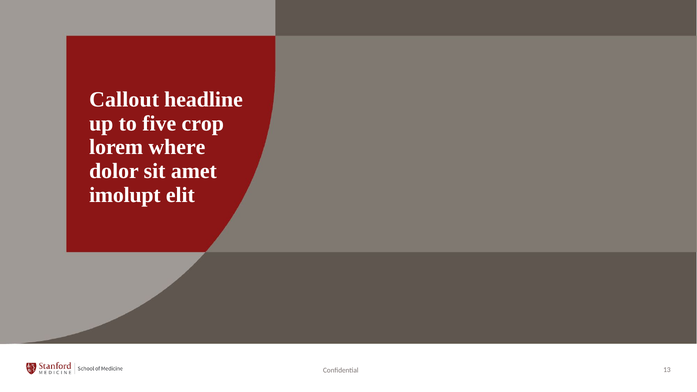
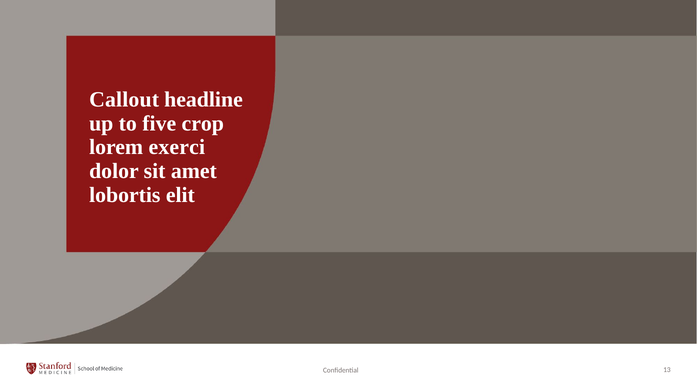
where: where -> exerci (177, 147)
imolupt: imolupt -> lobortis (125, 195)
